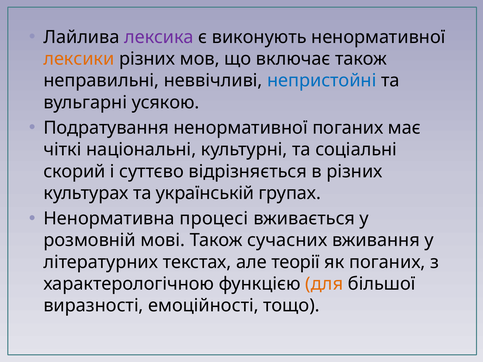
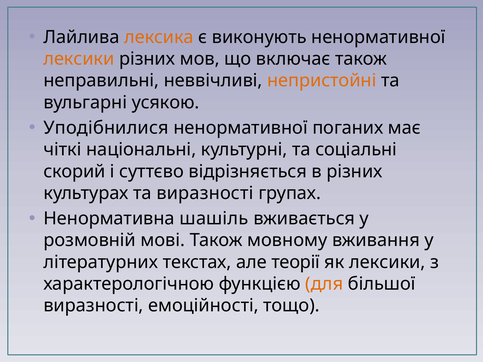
лексика colour: purple -> orange (159, 37)
непристойні colour: blue -> orange (322, 81)
Подратування: Подратування -> Уподібнилися (106, 128)
та українській: українській -> виразності (205, 193)
процесі: процесі -> шашіль (214, 219)
сучасних: сучасних -> мовному (287, 241)
як поганих: поганих -> лексики (387, 262)
